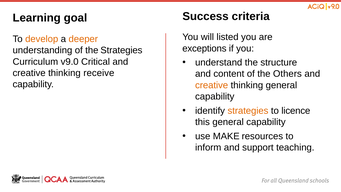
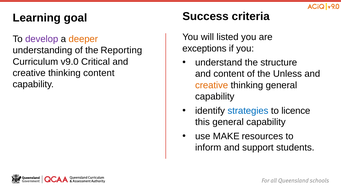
develop colour: orange -> purple (42, 39)
the Strategies: Strategies -> Reporting (121, 50)
thinking receive: receive -> content (99, 73)
Others: Others -> Unless (287, 74)
strategies colour: orange -> blue (248, 111)
teaching: teaching -> students (295, 147)
